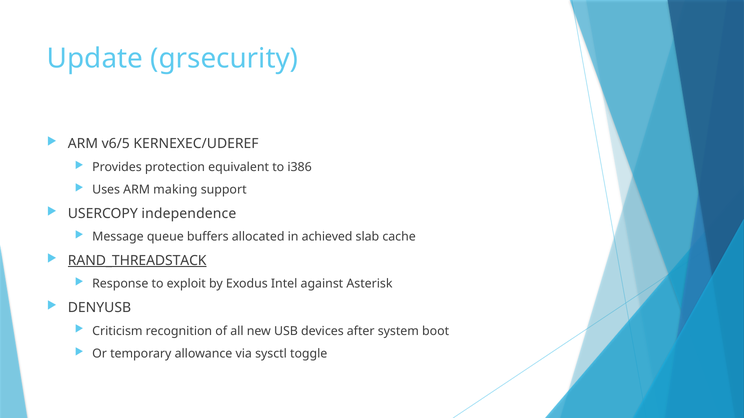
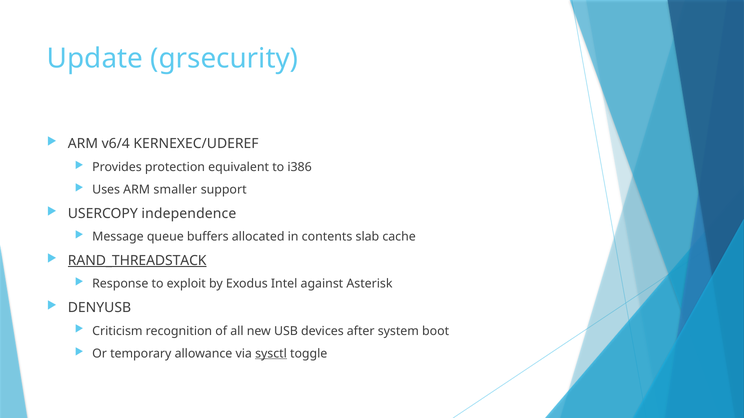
v6/5: v6/5 -> v6/4 (116, 144)
making: making -> smaller (175, 190)
achieved: achieved -> contents (327, 237)
sysctl underline: none -> present (271, 354)
